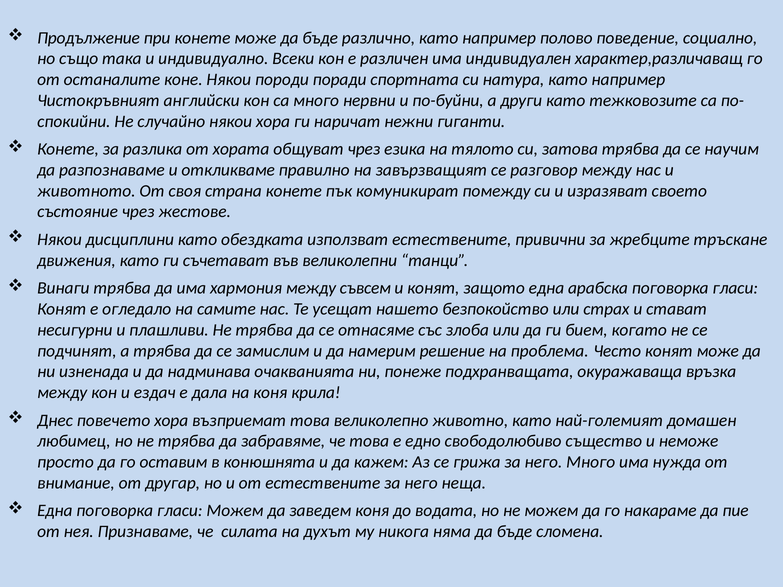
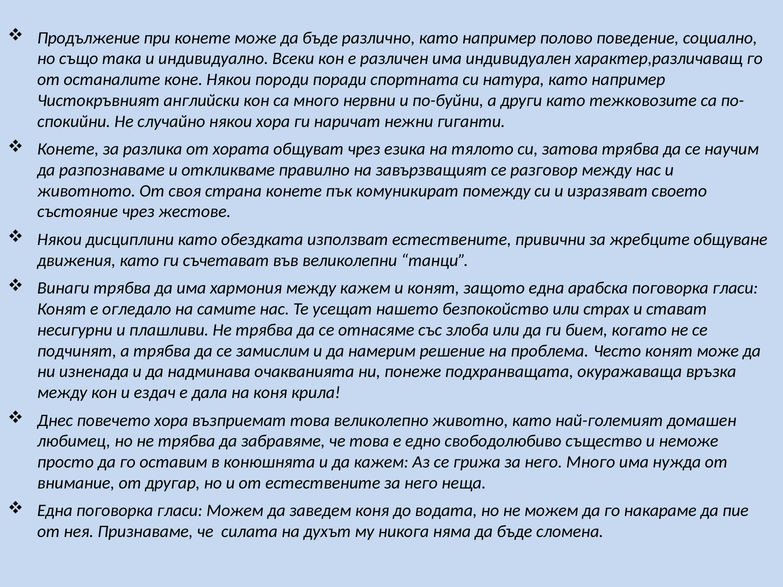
тръскане: тръскане -> общуване (731, 240)
между съвсем: съвсем -> кажем (365, 288)
